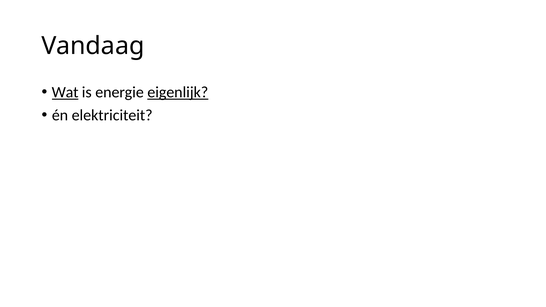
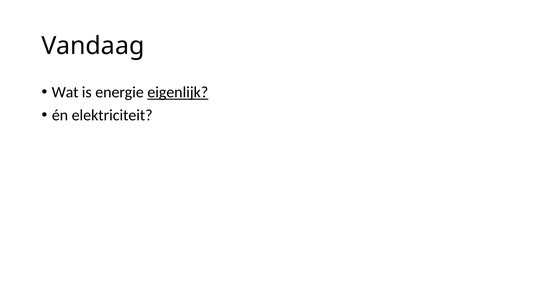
Wat underline: present -> none (65, 92)
